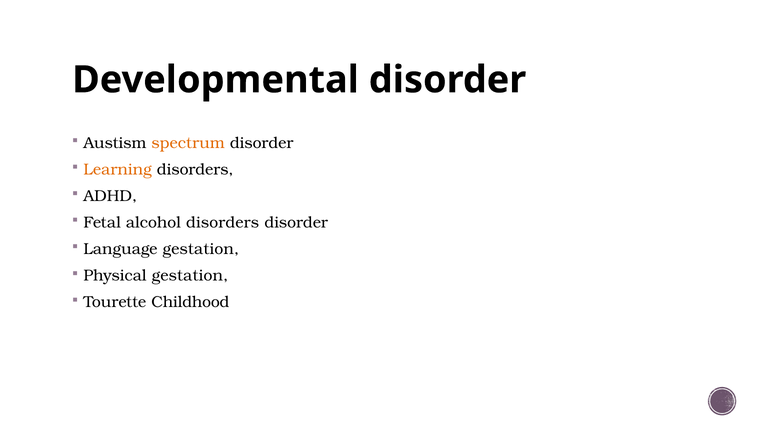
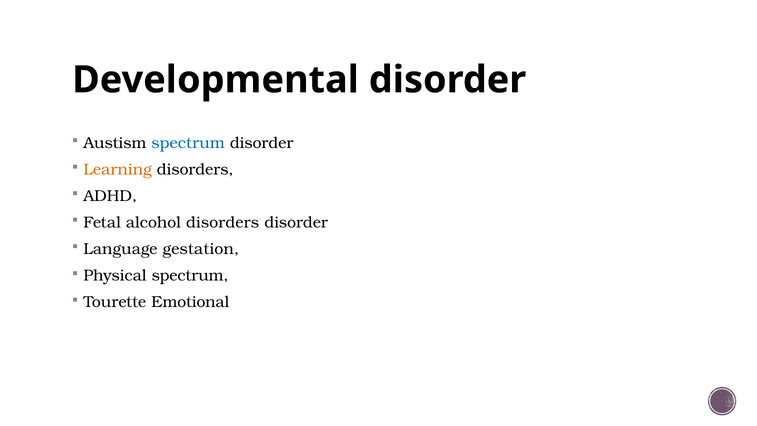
spectrum colour: orange -> blue (188, 143)
Physical gestation: gestation -> spectrum (190, 276)
Childhood: Childhood -> Emotional (190, 302)
